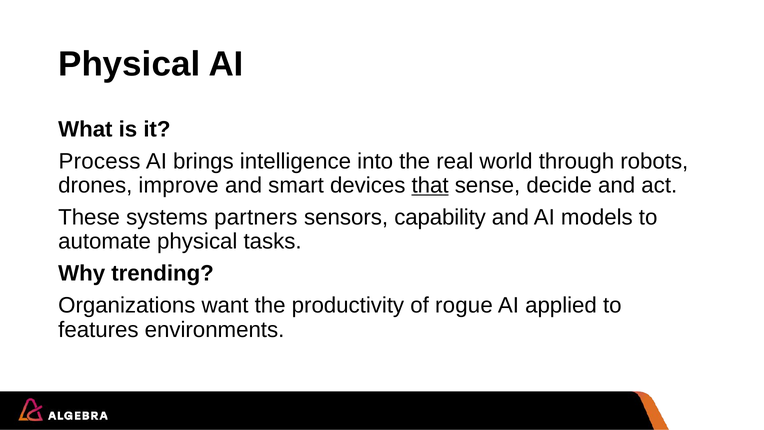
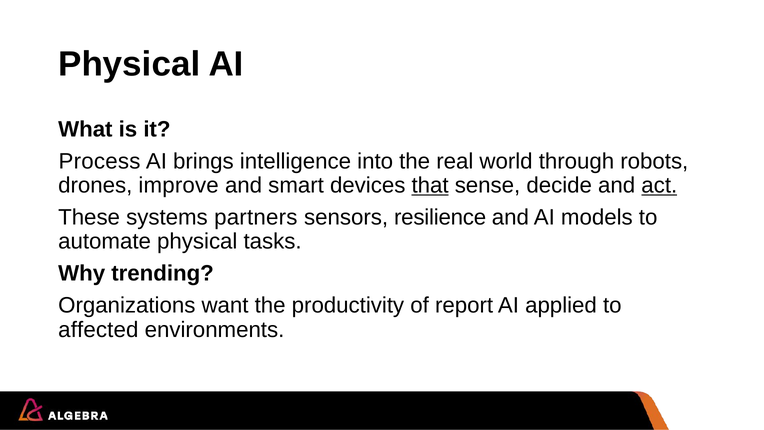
act underline: none -> present (659, 185)
capability: capability -> resilience (440, 217)
rogue: rogue -> report (464, 305)
features: features -> affected (98, 330)
